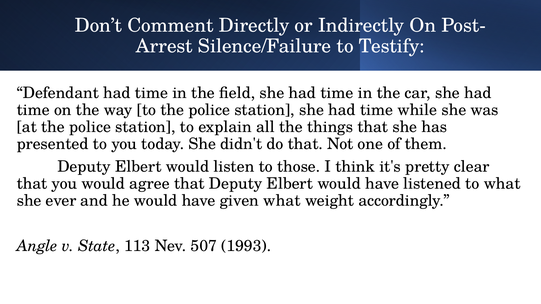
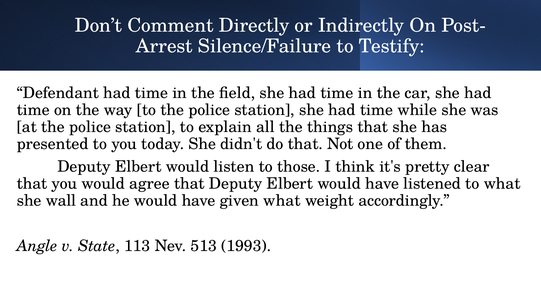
ever: ever -> wall (61, 201)
507: 507 -> 513 (204, 246)
